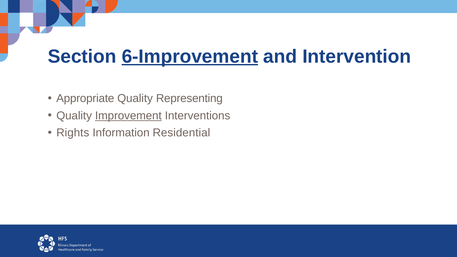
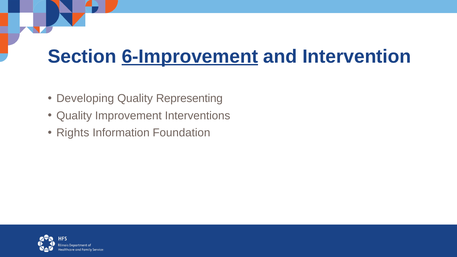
Appropriate: Appropriate -> Developing (85, 99)
Improvement underline: present -> none (128, 116)
Residential: Residential -> Foundation (181, 133)
